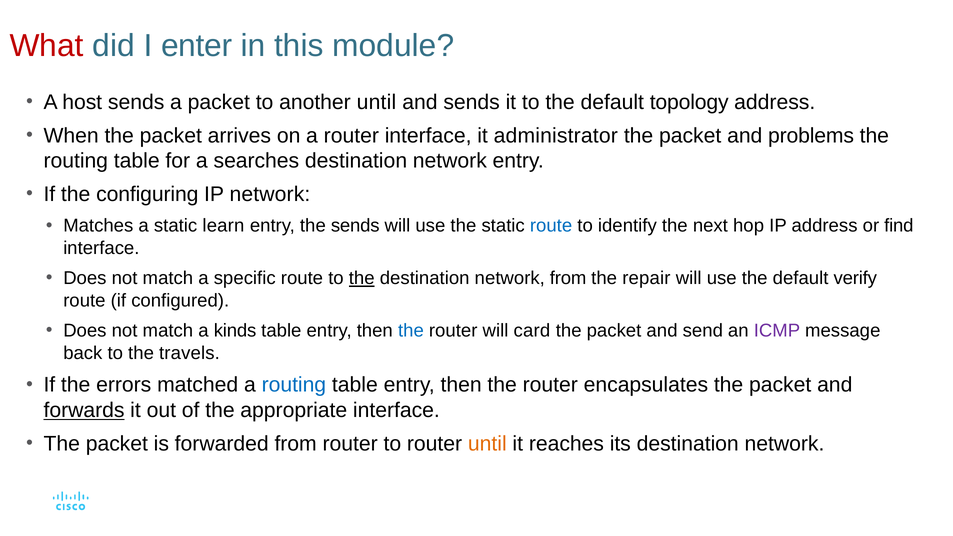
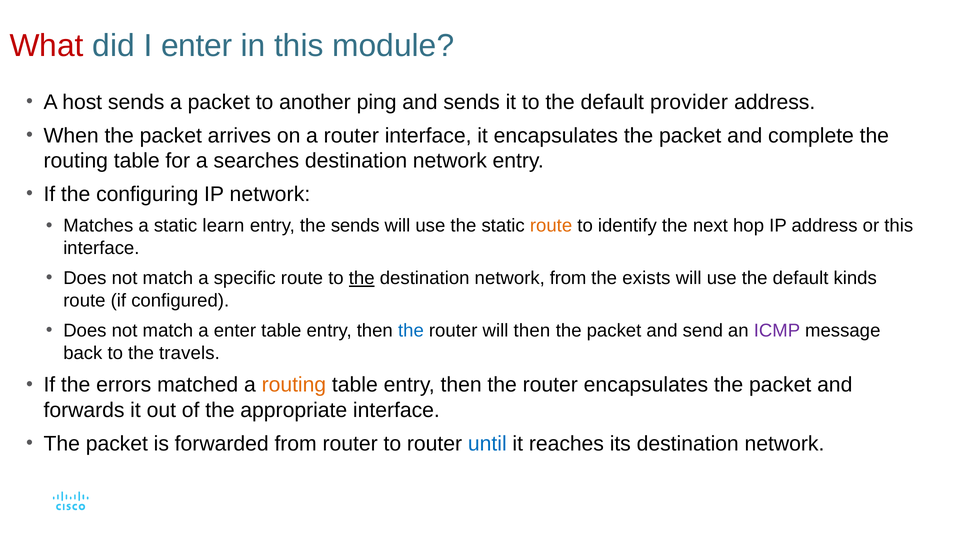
another until: until -> ping (377, 102)
topology: topology -> provider (689, 102)
it administrator: administrator -> encapsulates (556, 136)
problems: problems -> complete (811, 136)
route colour: blue -> orange (551, 226)
or find: find -> this (899, 226)
repair: repair -> exists (646, 278)
verify: verify -> kinds (855, 278)
a kinds: kinds -> enter (235, 331)
will card: card -> then (532, 331)
routing colour: blue -> orange (294, 385)
forwards underline: present -> none (84, 410)
until colour: orange -> blue (487, 444)
